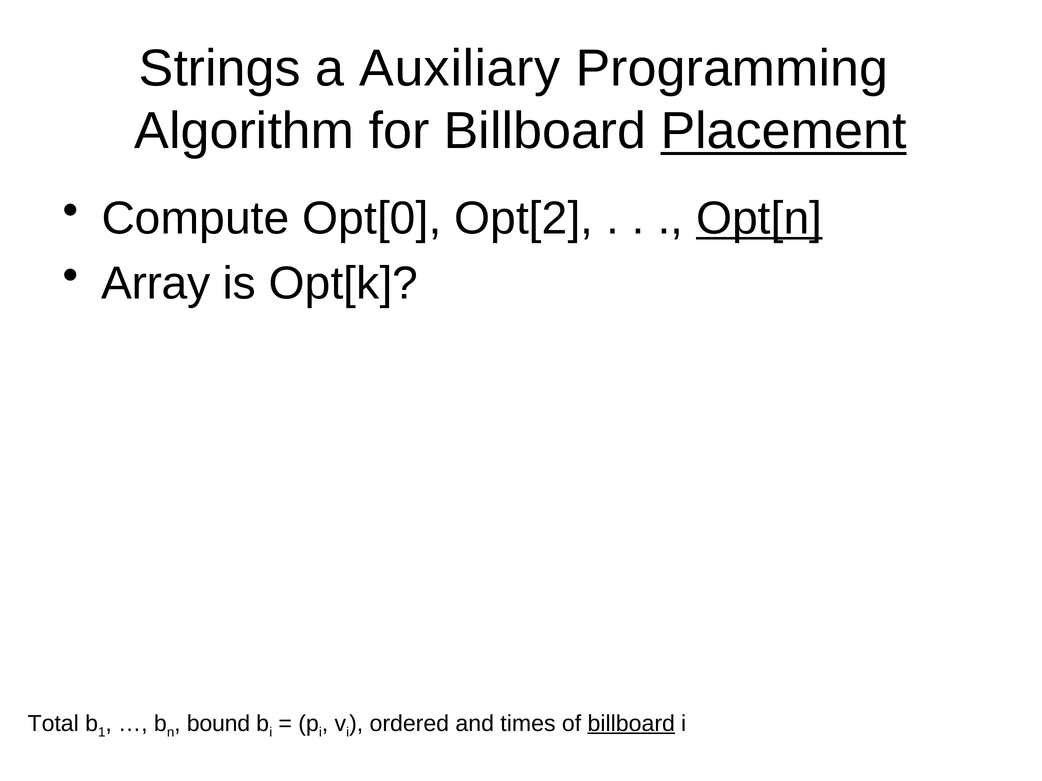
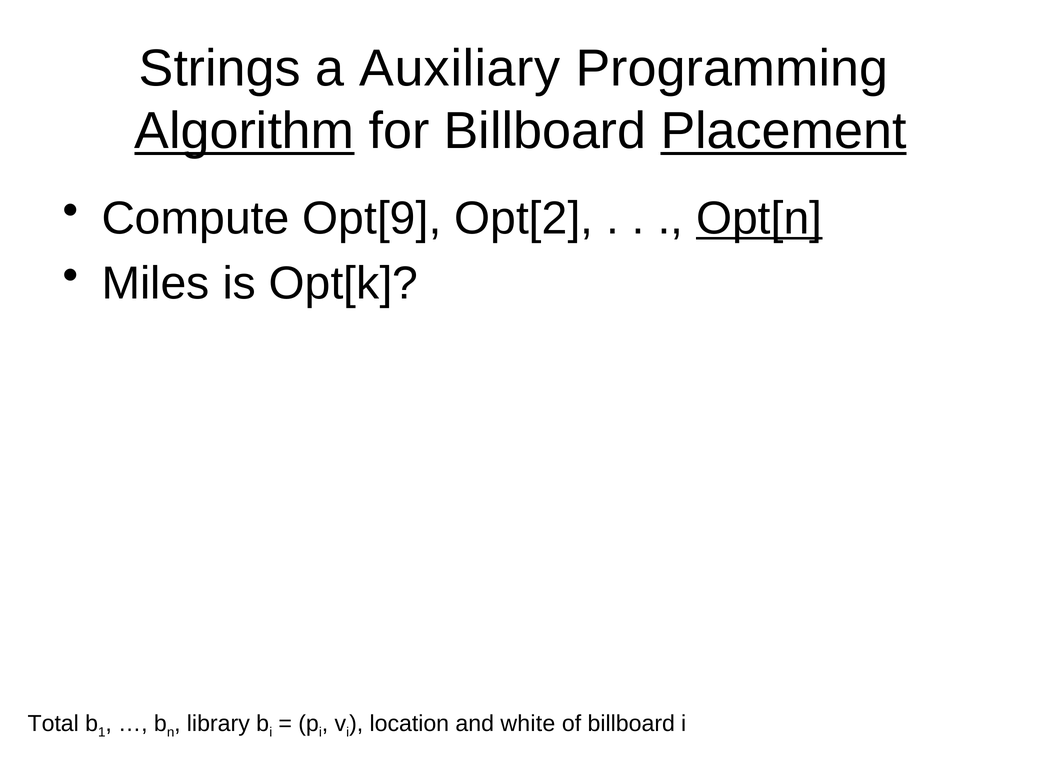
Algorithm underline: none -> present (244, 131)
Opt[0: Opt[0 -> Opt[9 (372, 219)
Array: Array -> Miles (156, 283)
bound: bound -> library (218, 724)
ordered: ordered -> location (409, 724)
times: times -> white (528, 724)
billboard underline: present -> none (631, 724)
